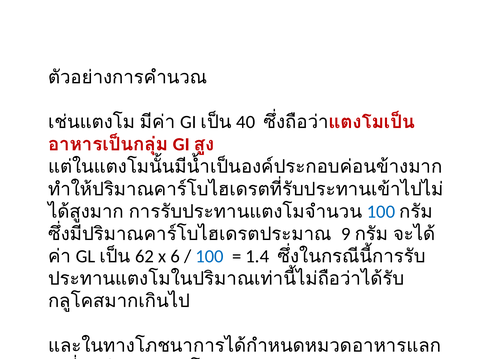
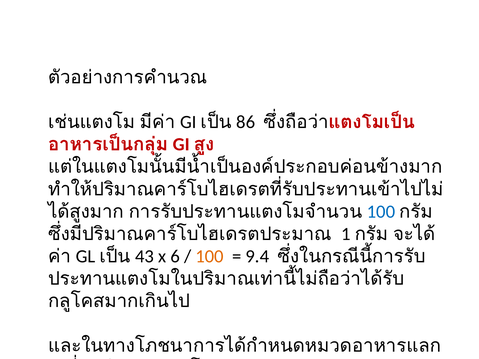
40: 40 -> 86 (246, 122)
9: 9 -> 1 (346, 234)
62: 62 -> 43 (145, 256)
100 colour: blue -> orange (210, 256)
1.4: 1.4 -> 9.4 (257, 256)
